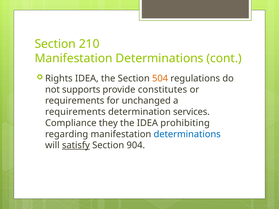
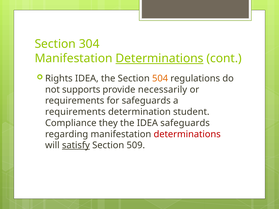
210: 210 -> 304 (89, 44)
Determinations underline: none -> present (160, 58)
constitutes: constitutes -> necessarily (162, 90)
for unchanged: unchanged -> safeguards (146, 101)
services: services -> student (191, 112)
IDEA prohibiting: prohibiting -> safeguards (185, 123)
determinations colour: blue -> red (187, 134)
904: 904 -> 509 (136, 145)
